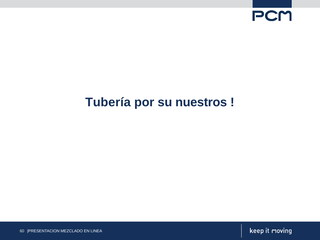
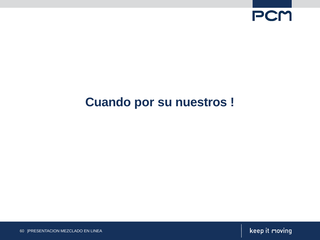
Tubería: Tubería -> Cuando (108, 102)
